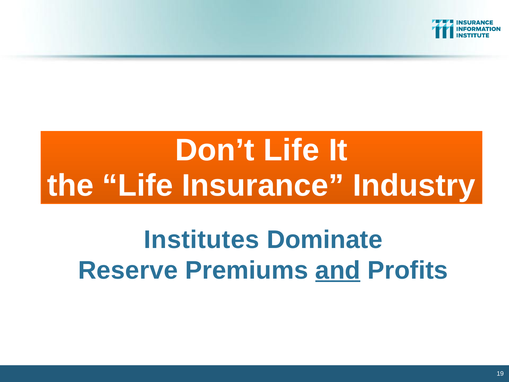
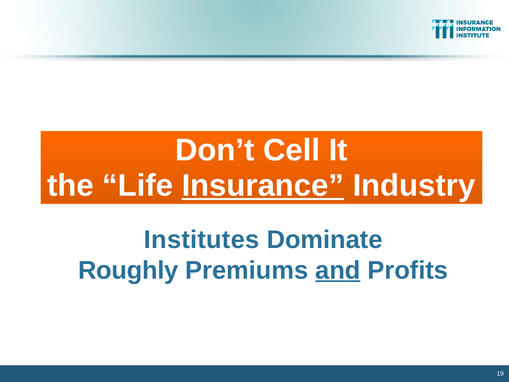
Don’t Life: Life -> Cell (292, 150)
Insurance underline: none -> present (263, 185)
Reserve: Reserve -> Roughly (128, 270)
